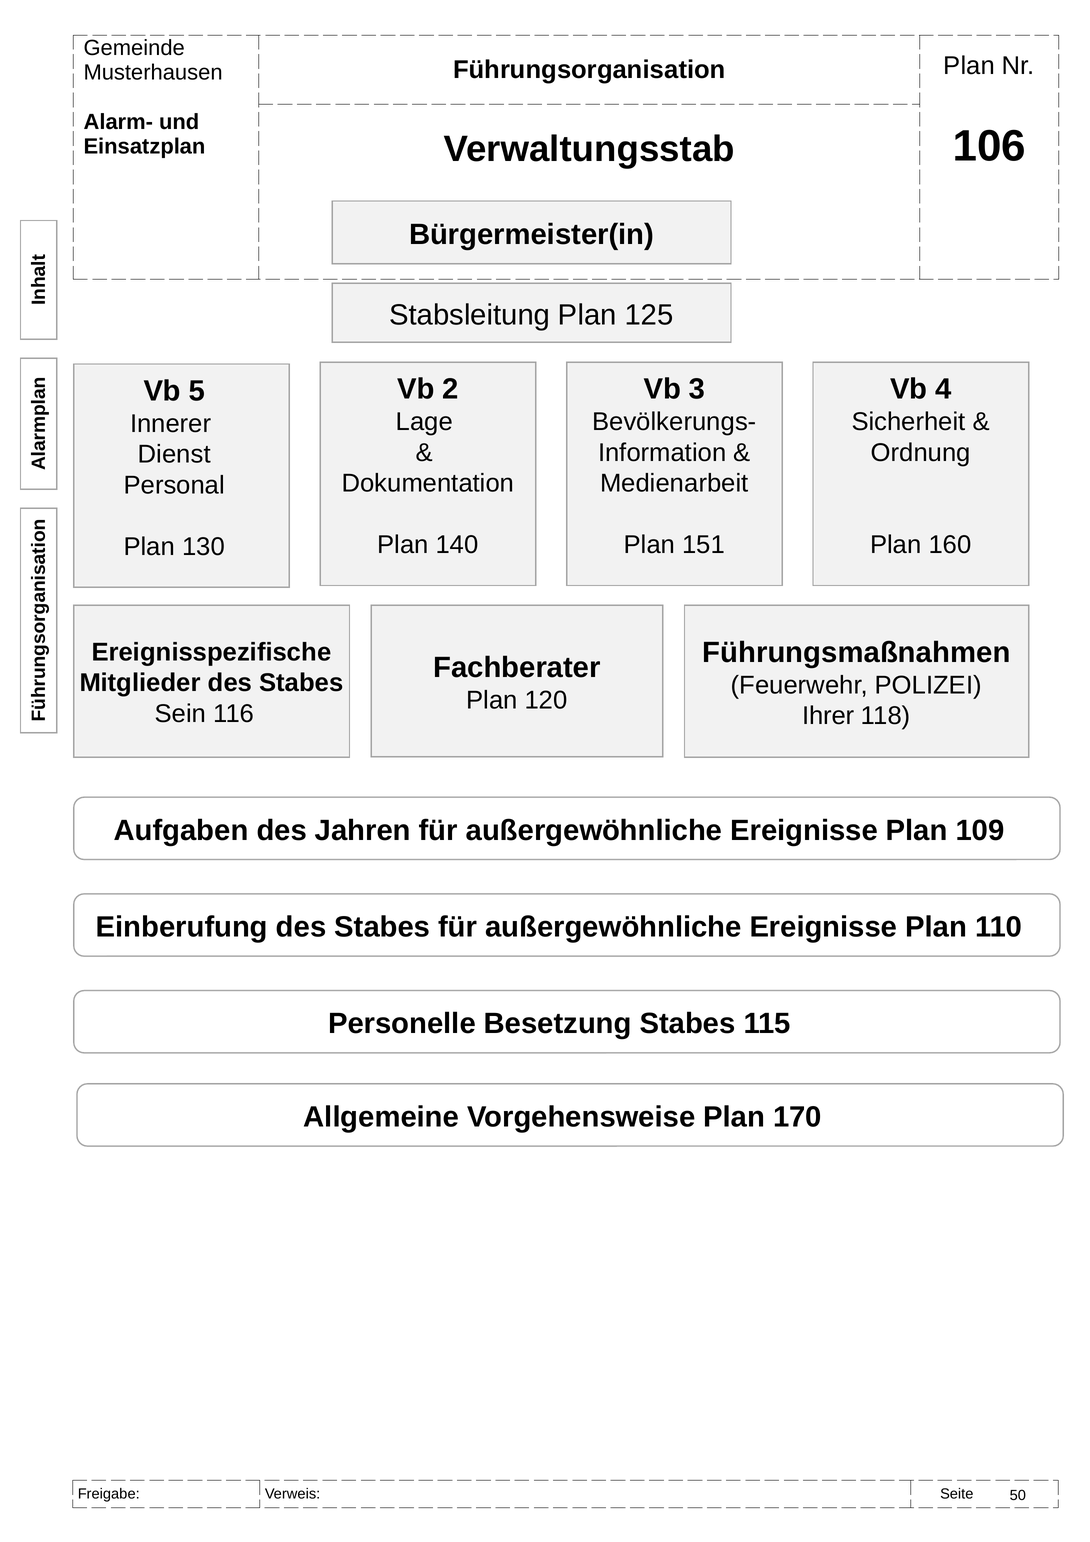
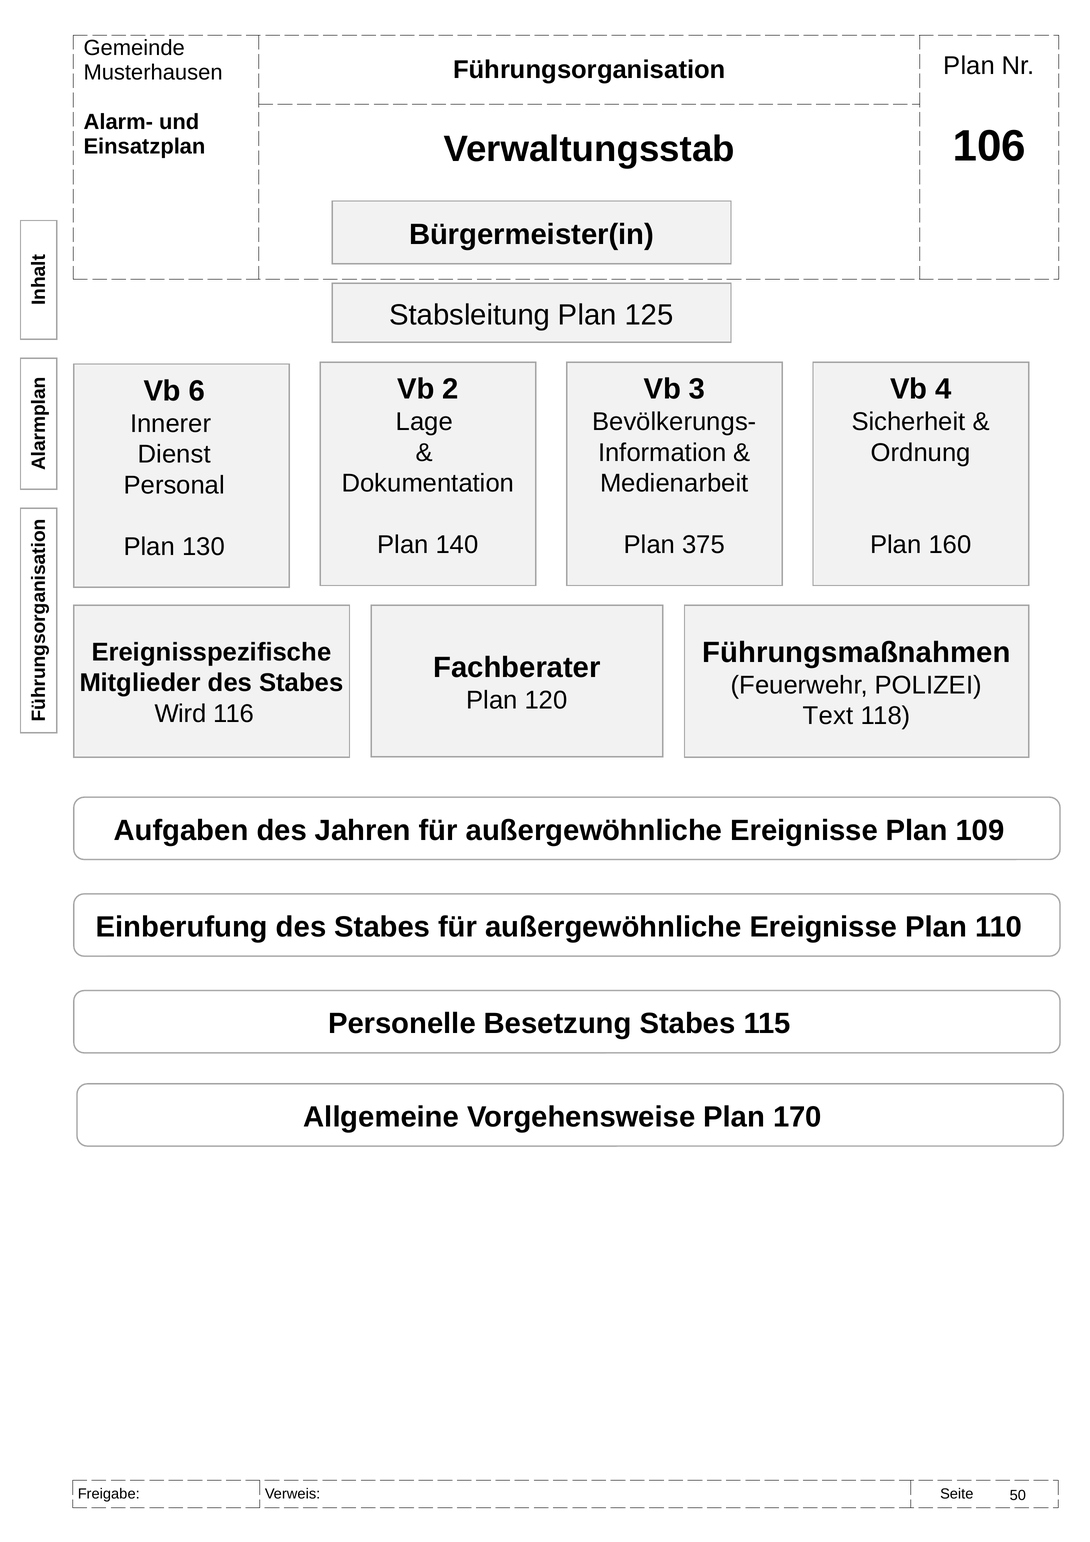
5: 5 -> 6 (197, 391)
151: 151 -> 375 (704, 545)
Sein: Sein -> Wird (180, 714)
Ihrer: Ihrer -> Text (828, 716)
